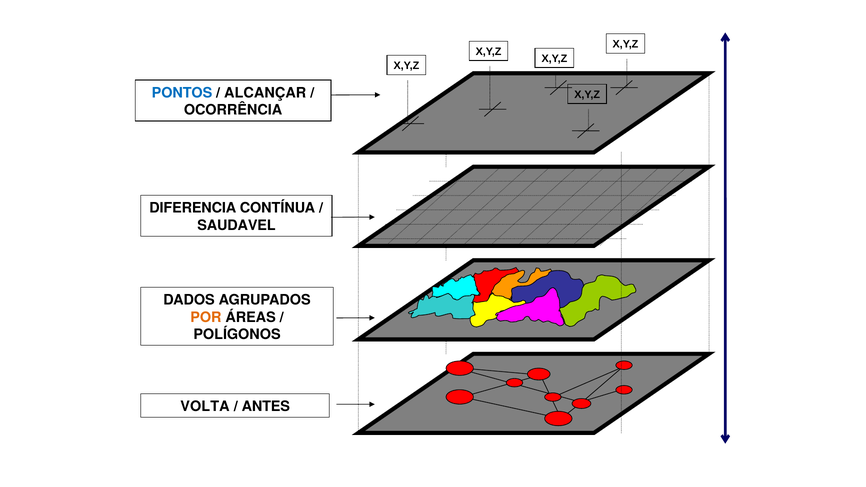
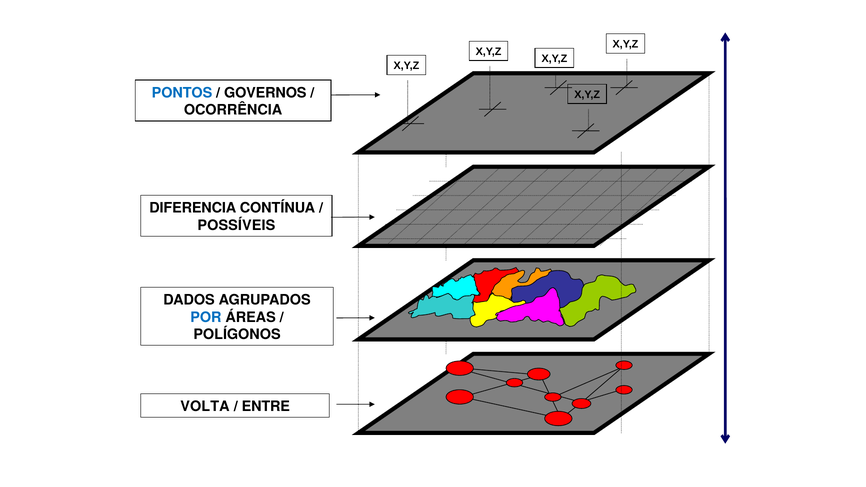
ALCANÇAR: ALCANÇAR -> GOVERNOS (265, 93)
SAUDAVEL: SAUDAVEL -> POSSÍVEIS (236, 225)
POR colour: orange -> blue (206, 317)
ANTES: ANTES -> ENTRE (266, 407)
